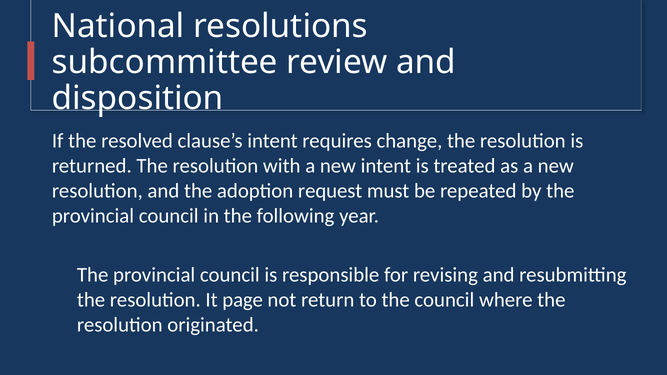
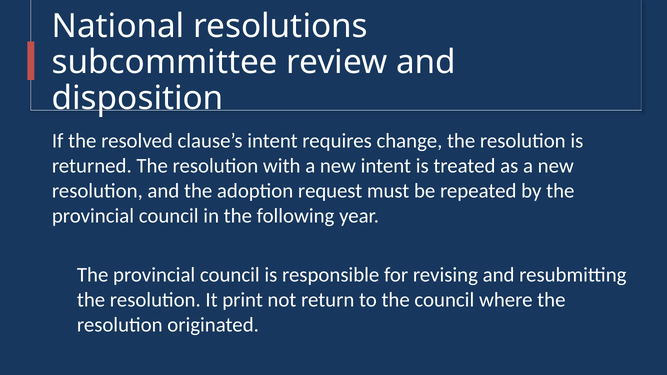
page: page -> print (243, 300)
